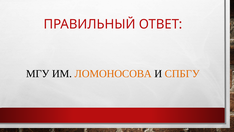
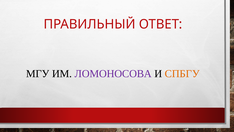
ЛОМОНОСОВА colour: orange -> purple (113, 73)
